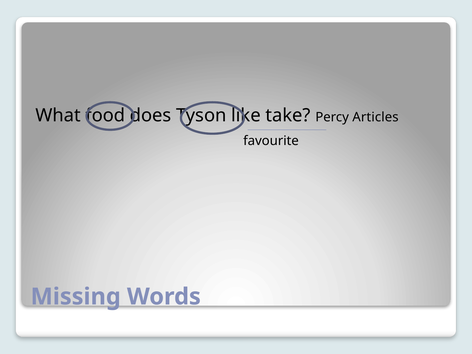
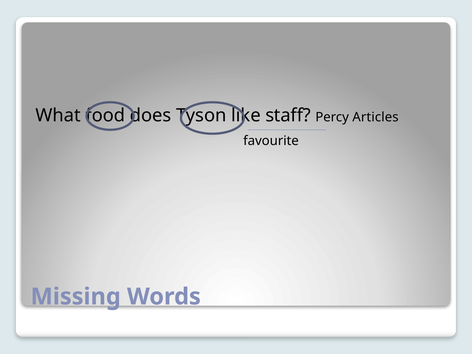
take: take -> staff (288, 115)
